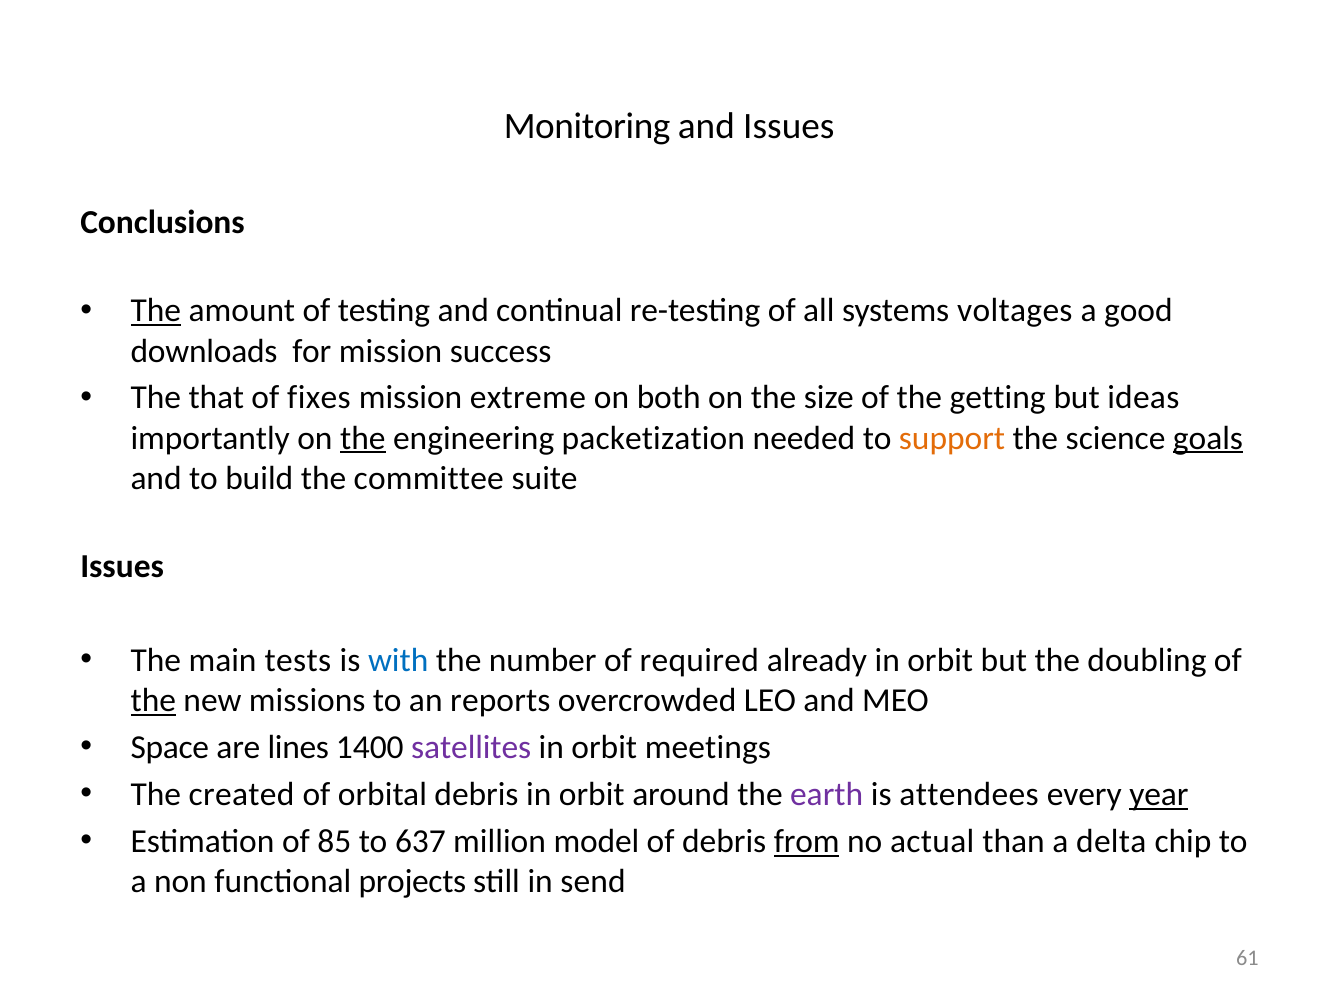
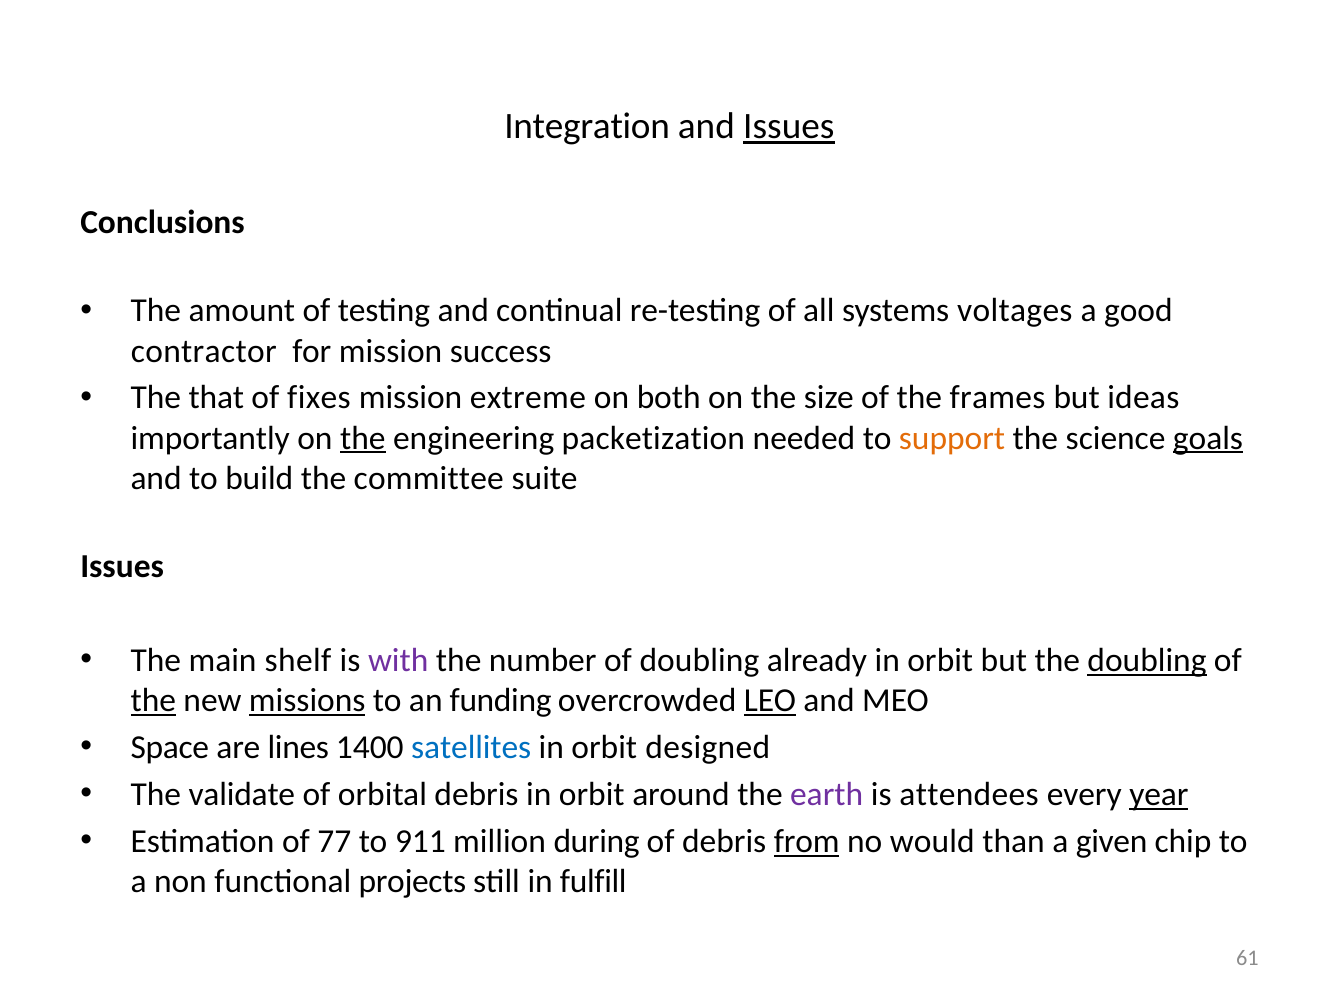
Monitoring: Monitoring -> Integration (587, 127)
Issues underline: none -> present (789, 127)
The underline: present -> none (156, 311)
downloads: downloads -> contractor (204, 351)
getting: getting -> frames (998, 398)
tests: tests -> shelf (298, 661)
with colour: blue -> purple (398, 661)
of required: required -> doubling (699, 661)
doubling underline: none -> present (1147, 661)
missions underline: none -> present (307, 701)
reports: reports -> funding (501, 701)
LEO underline: none -> present (770, 701)
satellites colour: purple -> blue (471, 748)
meetings: meetings -> designed (708, 748)
created: created -> validate (242, 794)
85: 85 -> 77 (334, 841)
637: 637 -> 911 (420, 841)
model: model -> during (597, 841)
actual: actual -> would (932, 841)
delta: delta -> given (1112, 841)
send: send -> fulfill (593, 881)
